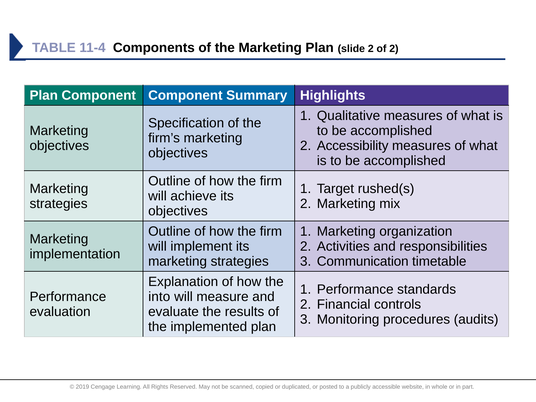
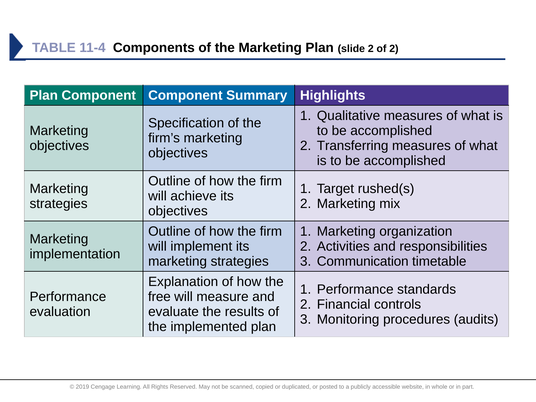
Accessibility: Accessibility -> Transferring (353, 146)
into: into -> free (159, 297)
